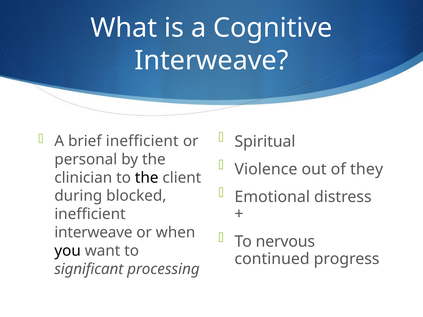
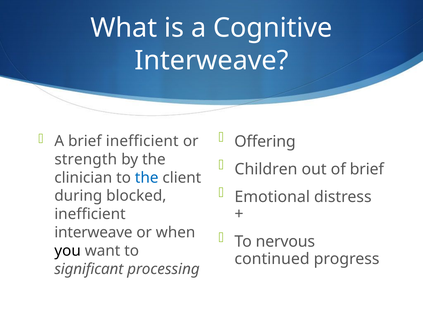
Spiritual: Spiritual -> Offering (265, 142)
personal: personal -> strength (86, 159)
Violence: Violence -> Children (266, 169)
of they: they -> brief (367, 169)
the colour: black -> blue (147, 178)
